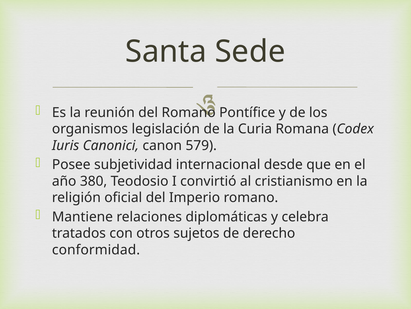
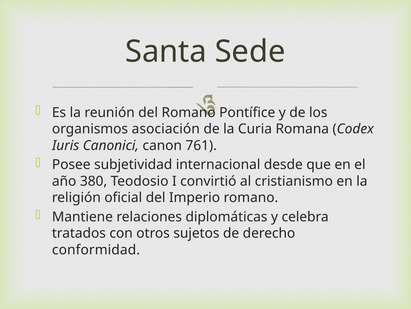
legislación: legislación -> asociación (166, 129)
579: 579 -> 761 (201, 145)
